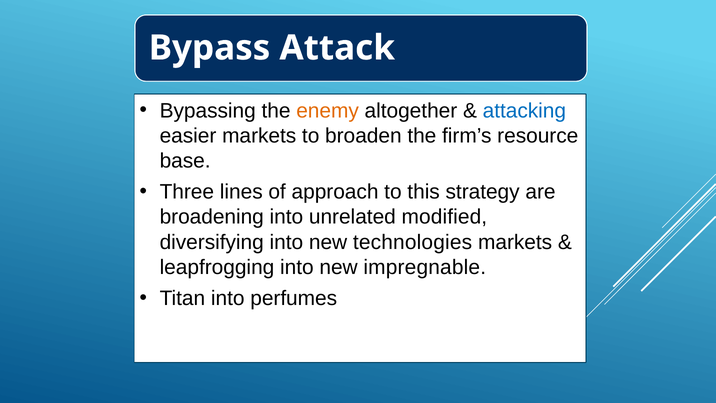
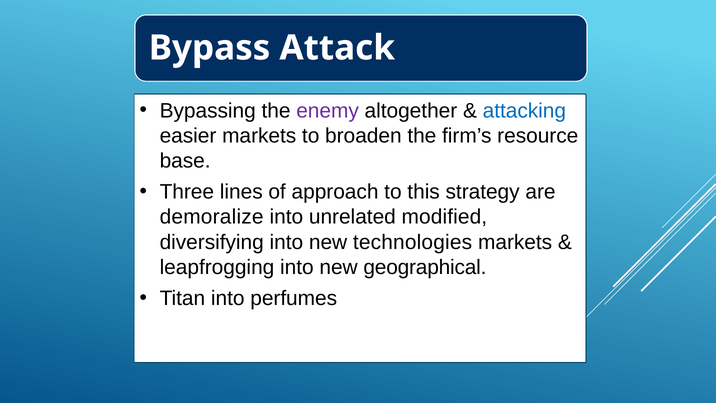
enemy colour: orange -> purple (328, 111)
broadening: broadening -> demoralize (212, 217)
impregnable: impregnable -> geographical (425, 267)
